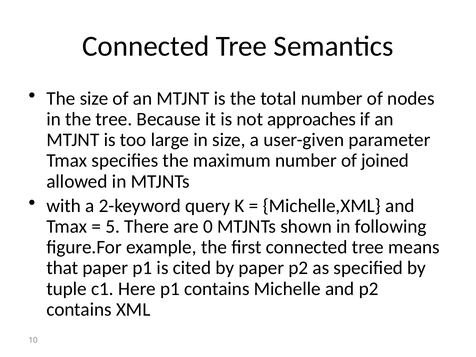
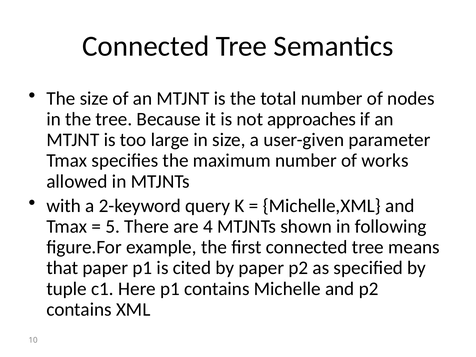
joined: joined -> works (385, 161)
0: 0 -> 4 (208, 227)
